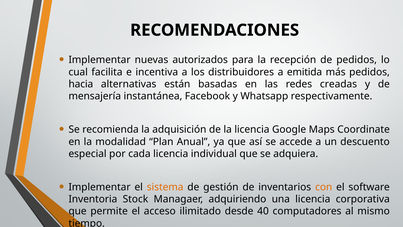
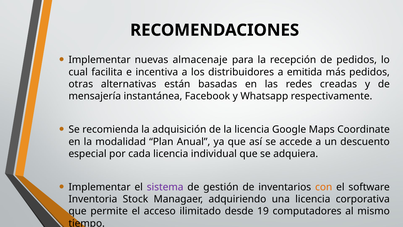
autorizados: autorizados -> almacenaje (200, 60)
hacia: hacia -> otras (81, 84)
sistema colour: orange -> purple (165, 187)
40: 40 -> 19 (263, 211)
